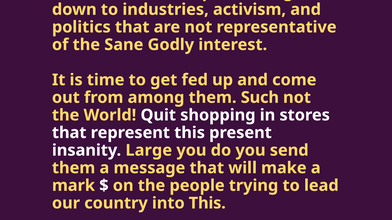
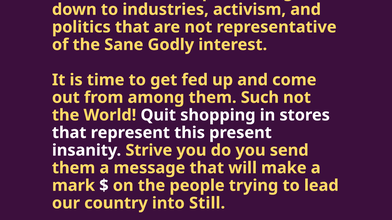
Large: Large -> Strive (149, 151)
into This: This -> Still (207, 204)
